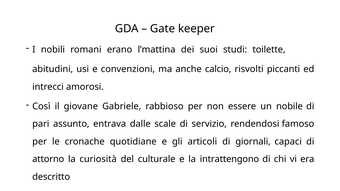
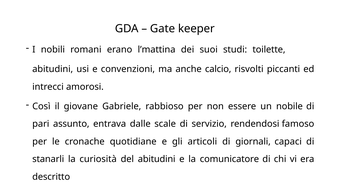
attorno: attorno -> stanarli (48, 159)
del culturale: culturale -> abitudini (157, 159)
intrattengono: intrattengono -> comunicatore (229, 159)
